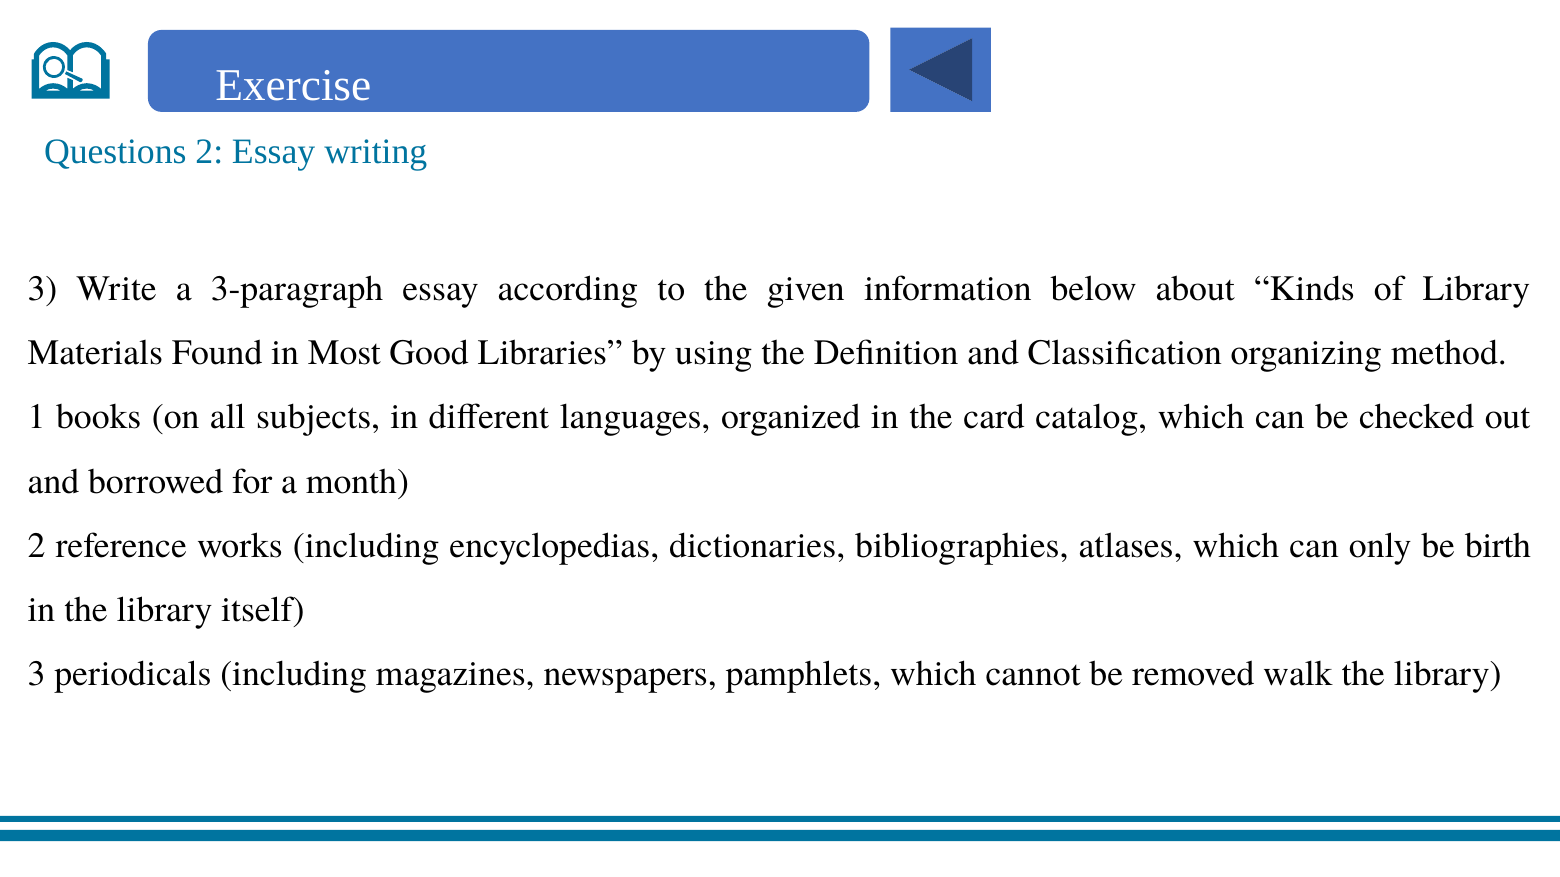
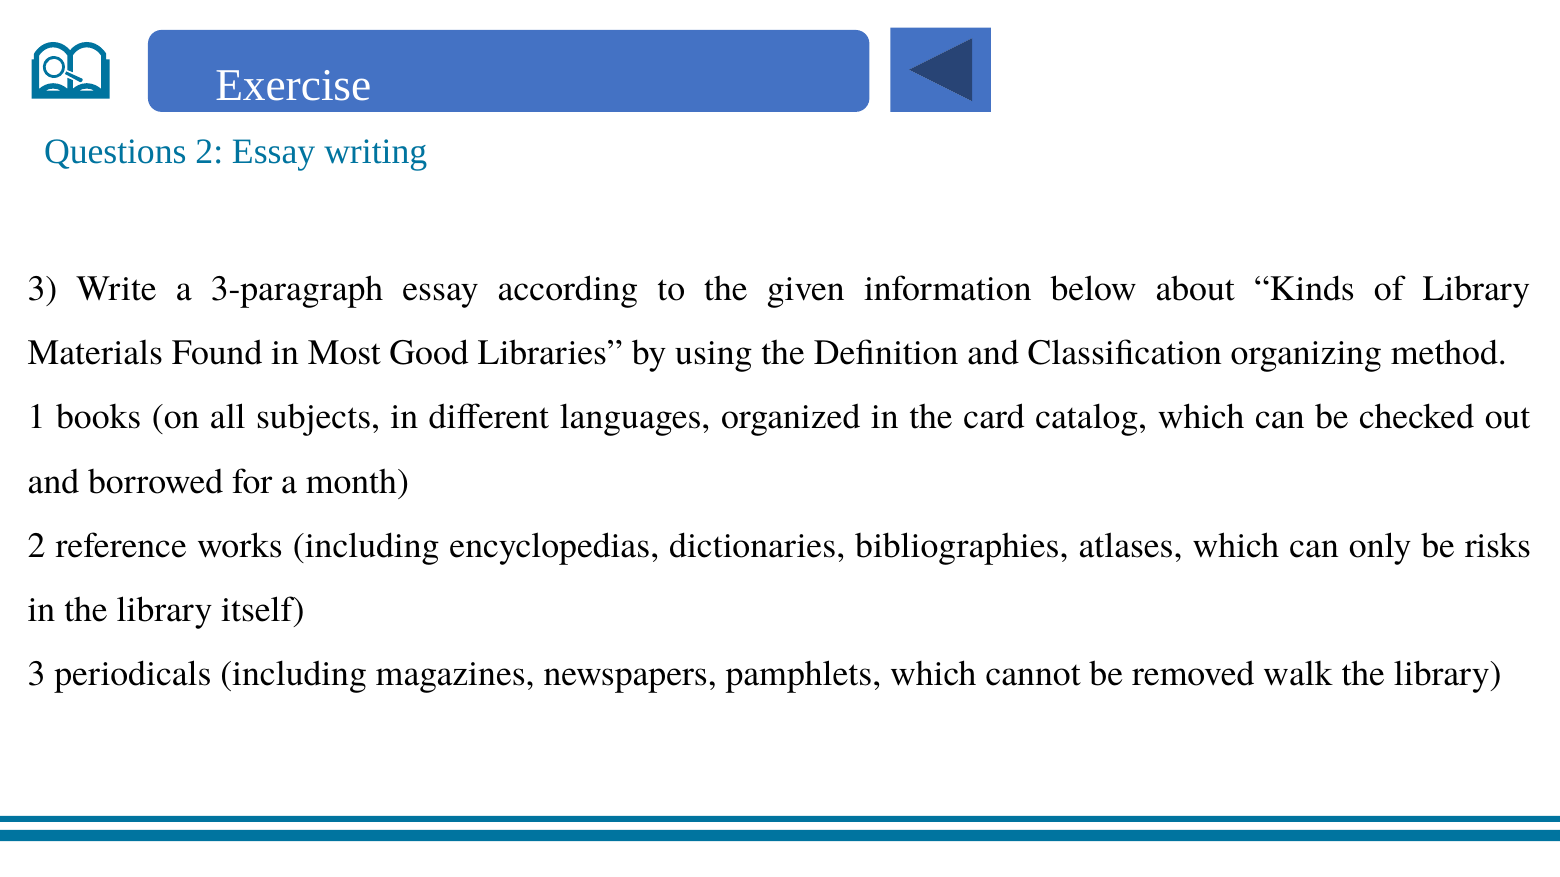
birth: birth -> risks (1498, 546)
